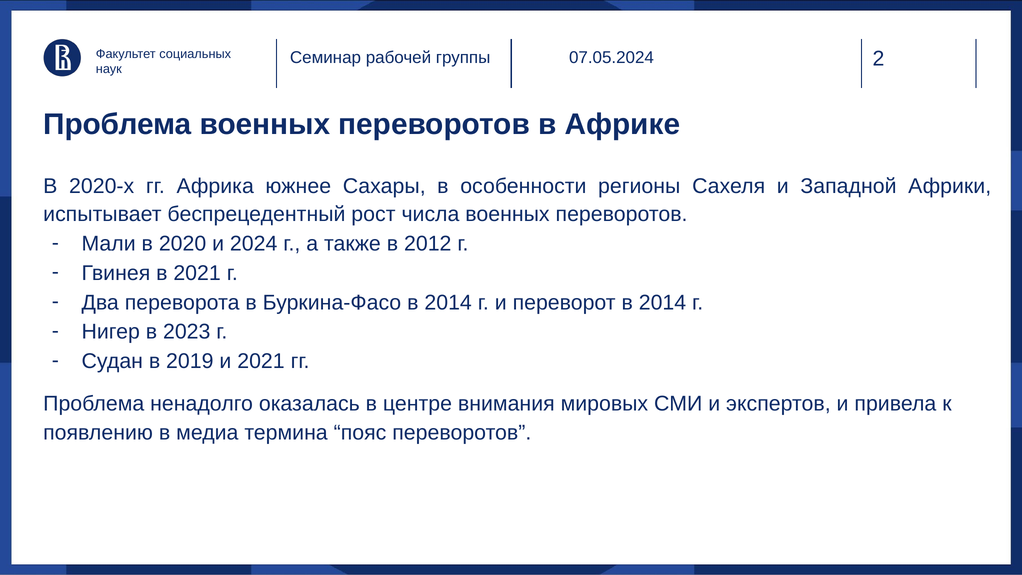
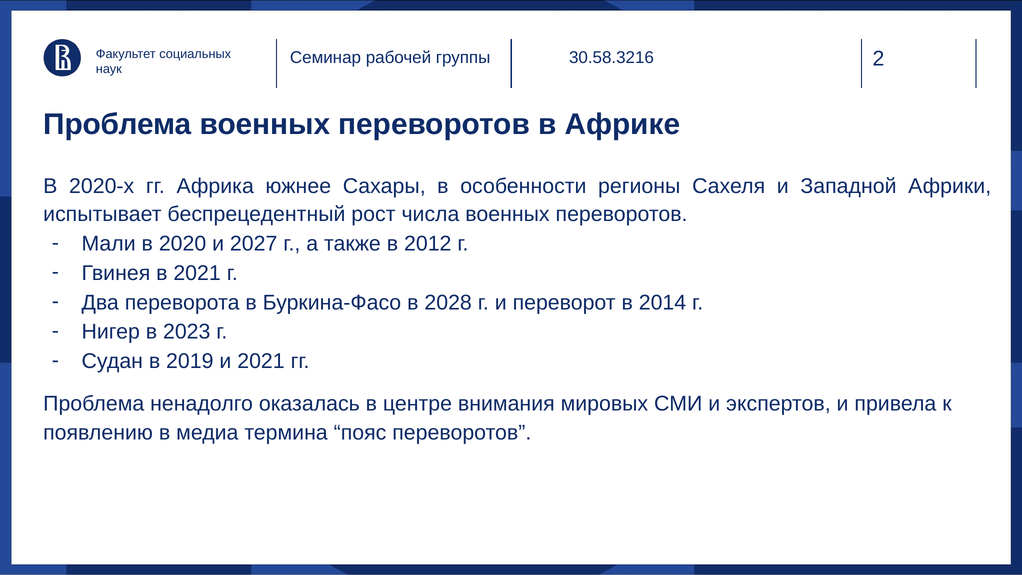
07.05.2024: 07.05.2024 -> 30.58.3216 (611, 57)
2024: 2024 -> 2027 (254, 244)
Буркина-Фасо в 2014: 2014 -> 2028 (448, 302)
